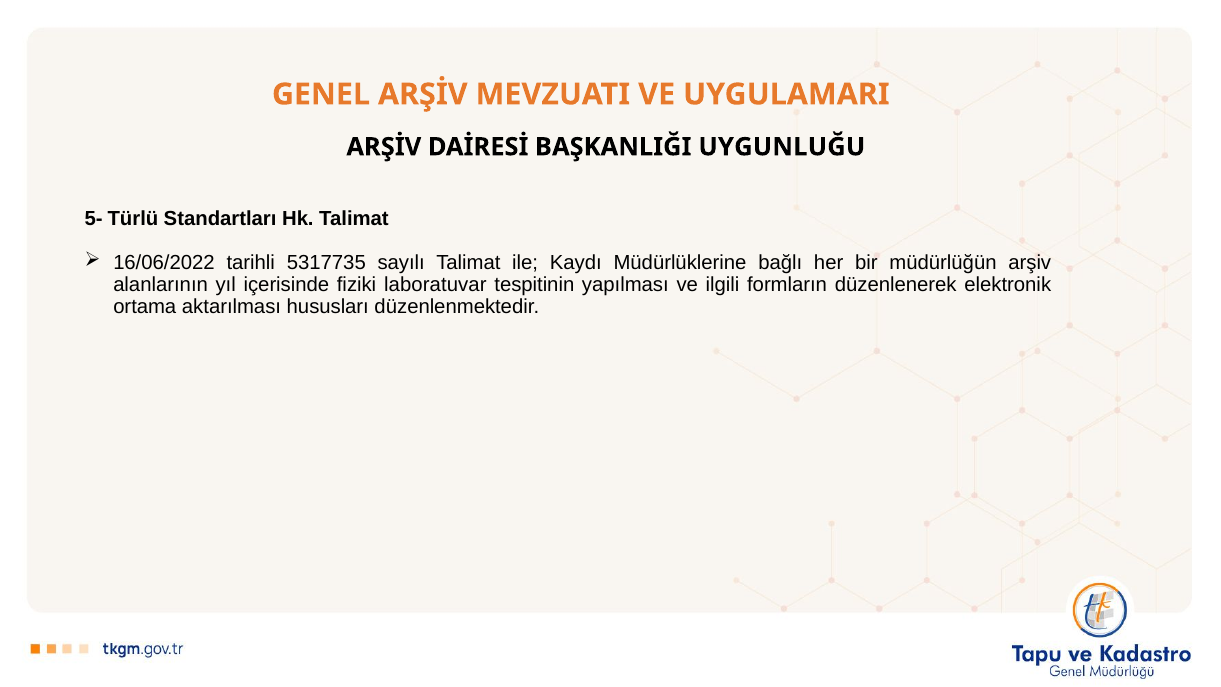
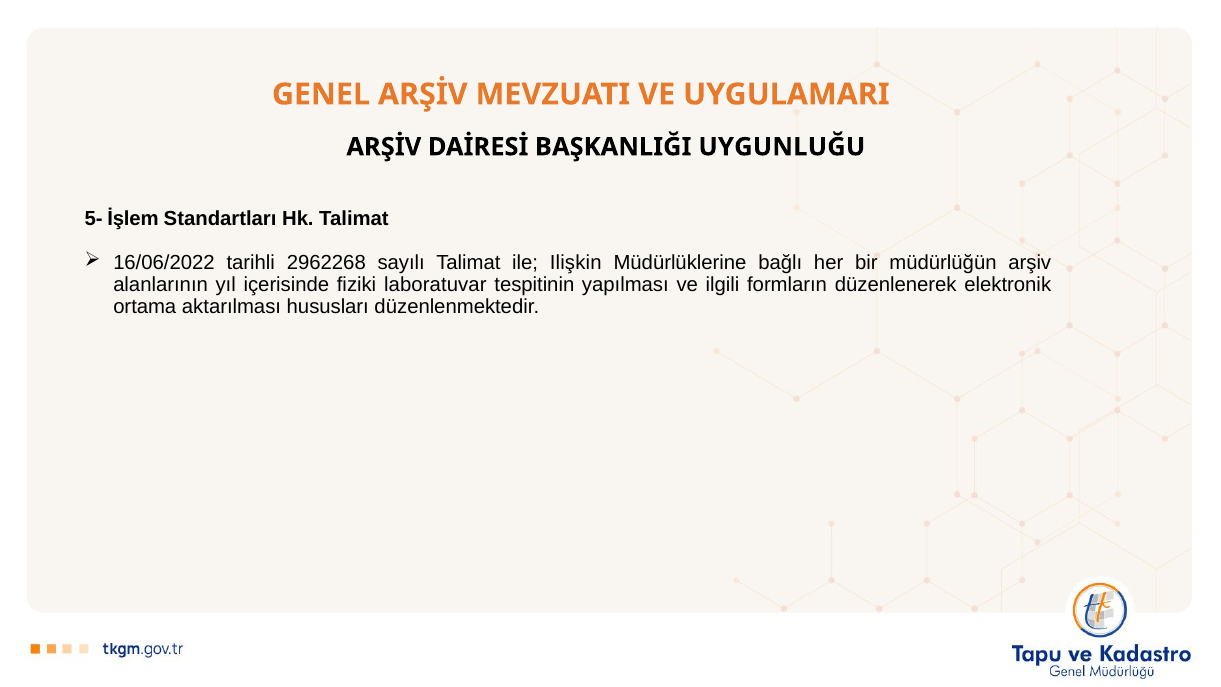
Türlü: Türlü -> İşlem (133, 219)
5317735: 5317735 -> 2962268 (326, 263)
Kaydı: Kaydı -> Ilişkin (576, 263)
